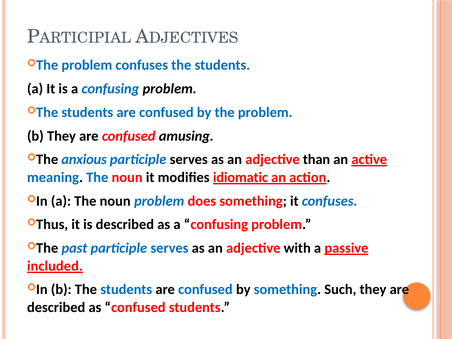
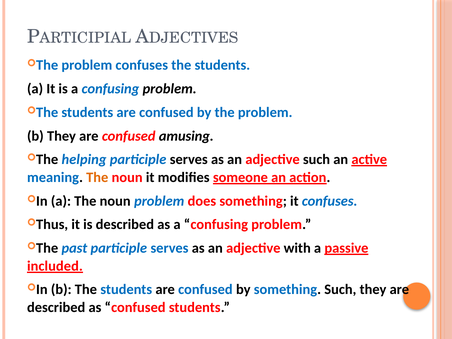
anxious: anxious -> helping (84, 159)
adjective than: than -> such (317, 159)
The colour: blue -> orange (97, 177)
idiomatic: idiomatic -> someone (240, 177)
